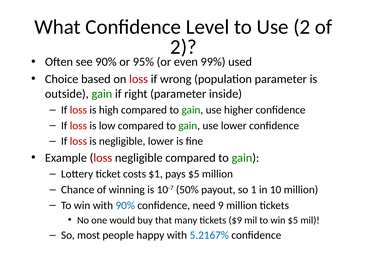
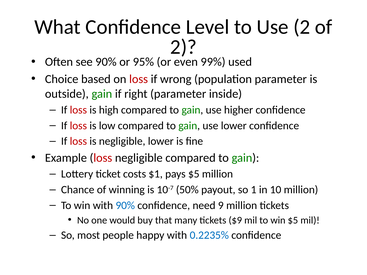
5.2167%: 5.2167% -> 0.2235% (209, 236)
